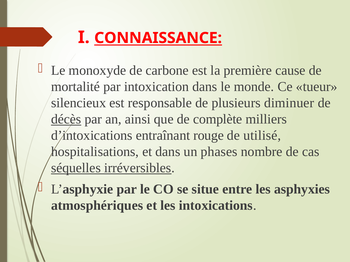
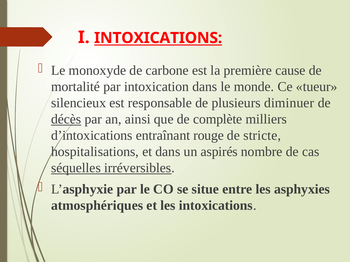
I CONNAISSANCE: CONNAISSANCE -> INTOXICATIONS (158, 38)
utilisé: utilisé -> stricte (262, 136)
phases: phases -> aspirés (219, 152)
